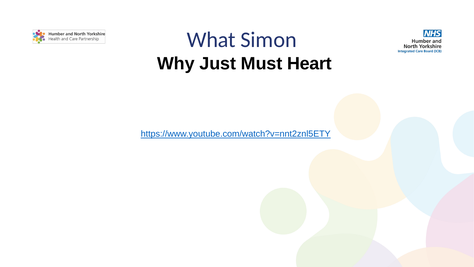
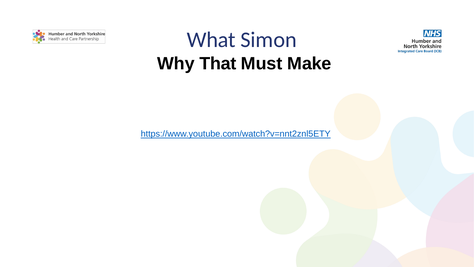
Just: Just -> That (218, 64)
Heart: Heart -> Make (309, 64)
